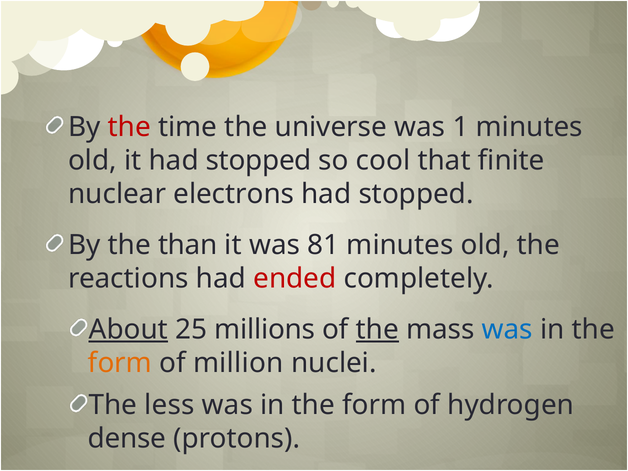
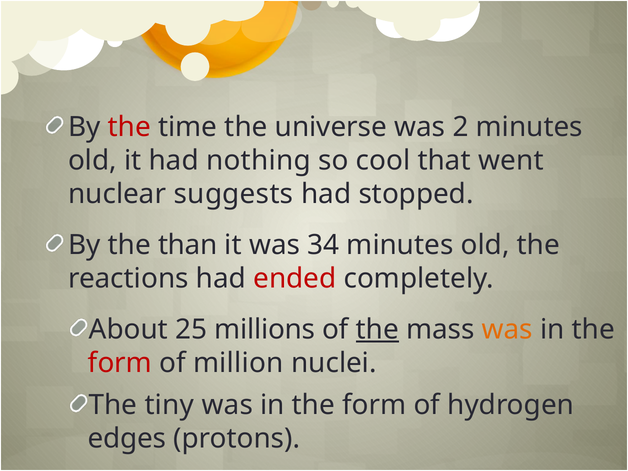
1: 1 -> 2 (461, 127)
it had stopped: stopped -> nothing (258, 160)
finite: finite -> went (511, 160)
electrons: electrons -> suggests (234, 194)
81: 81 -> 34 (323, 245)
About underline: present -> none (128, 329)
was colour: blue -> orange (507, 329)
form colour: orange -> red (120, 363)
less: less -> tiny (169, 405)
dense: dense -> edges (127, 439)
